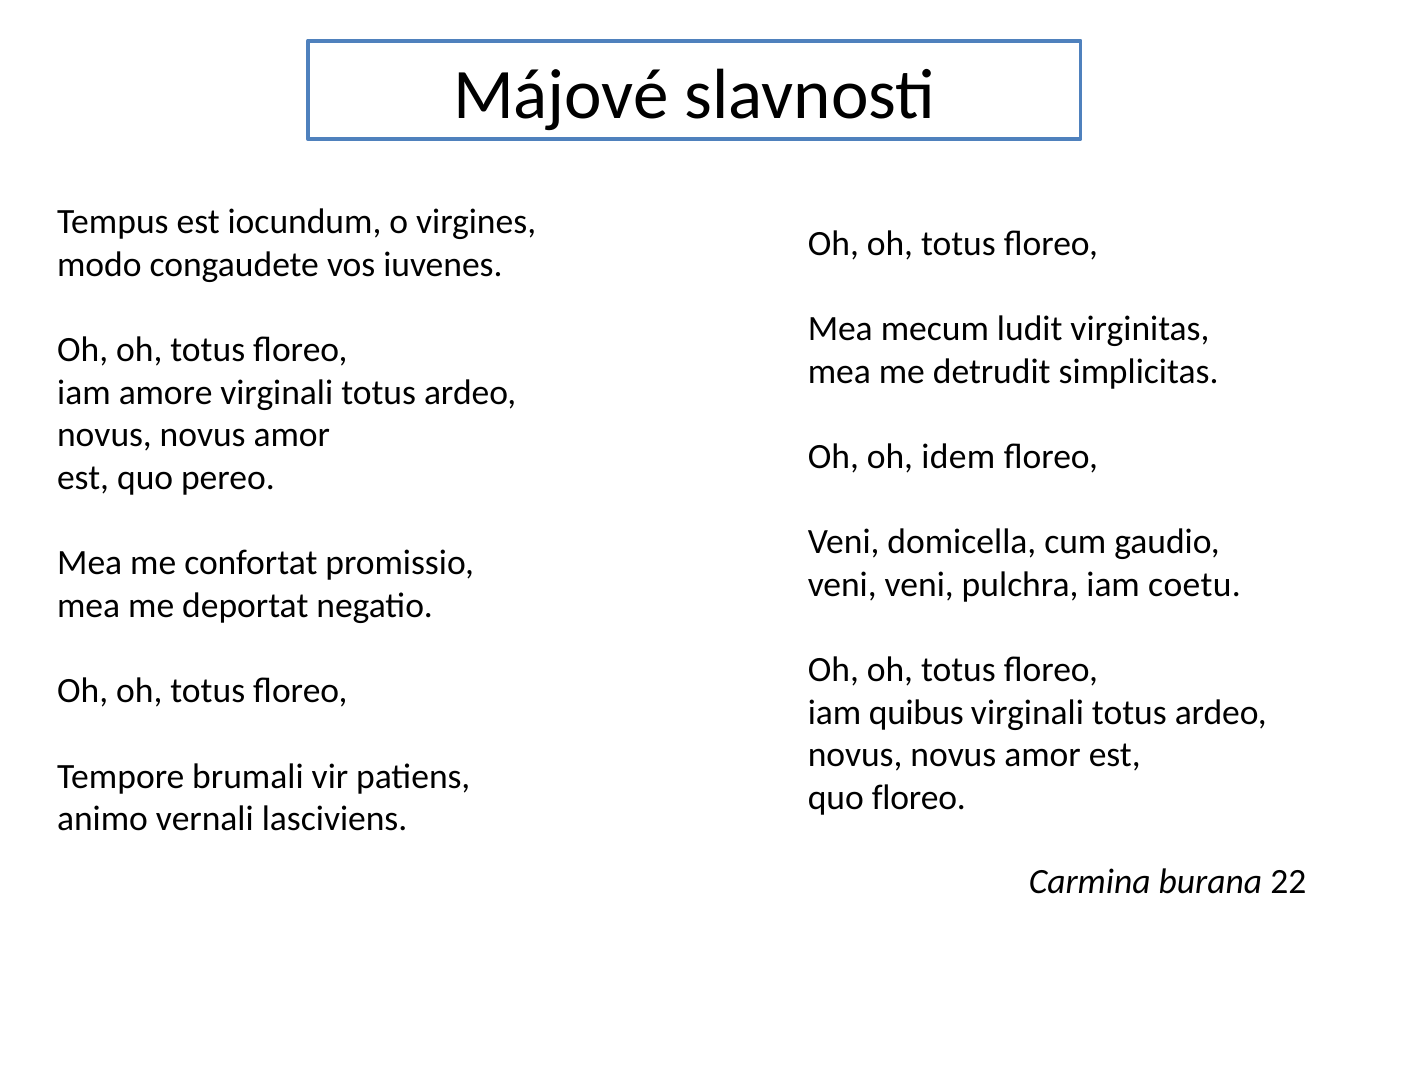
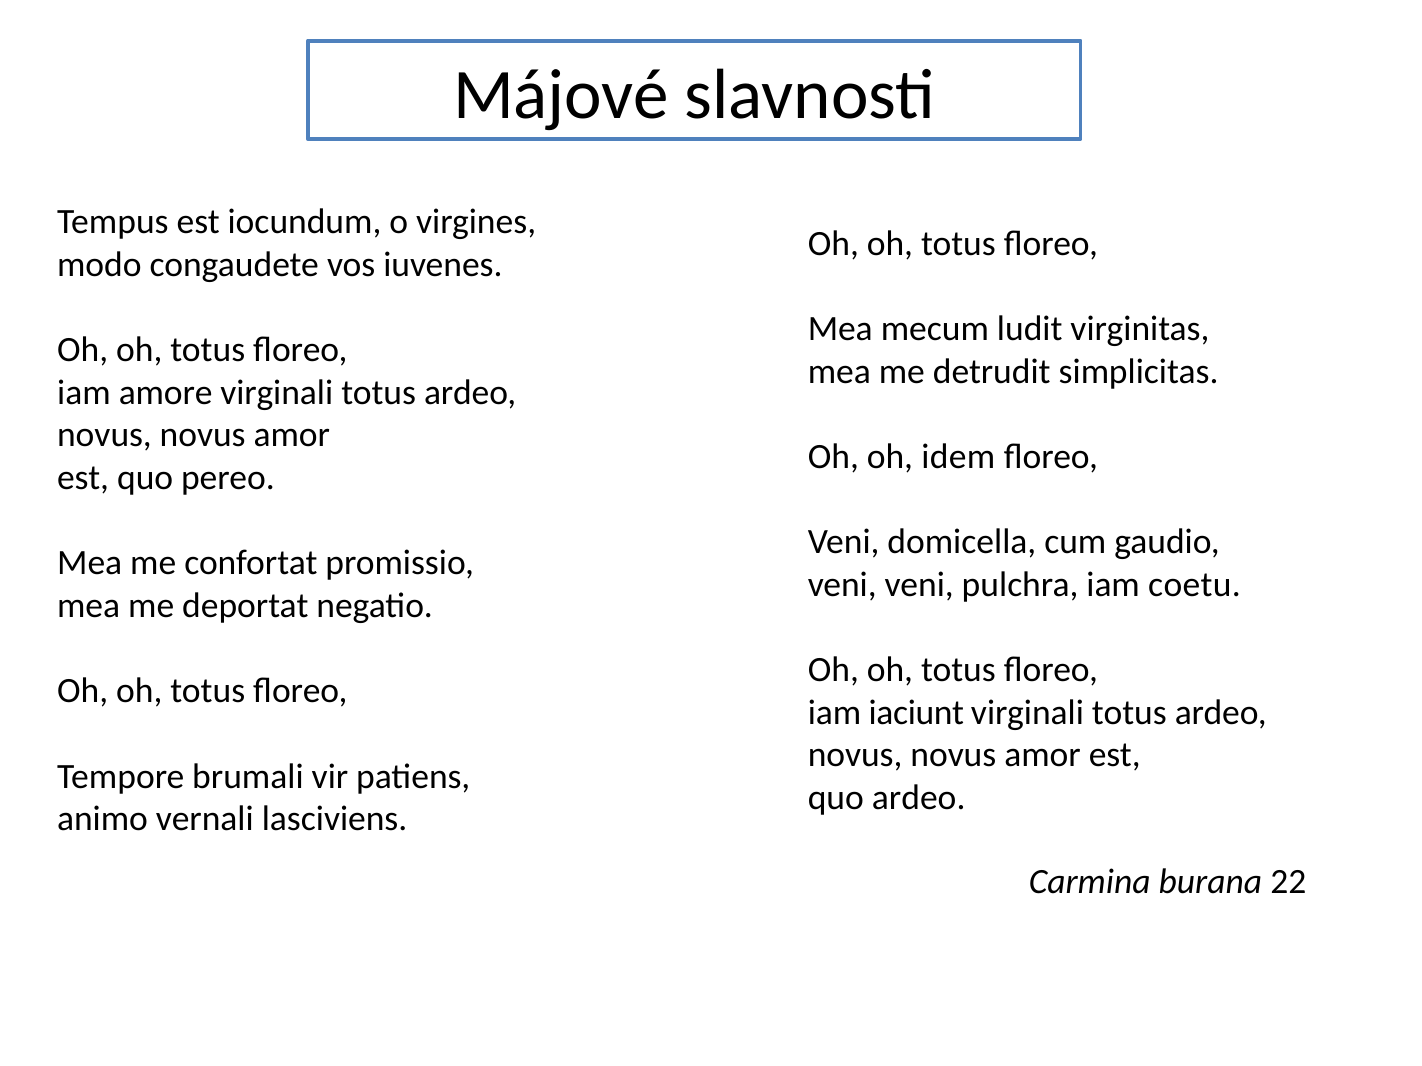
quibus: quibus -> iaciunt (916, 713)
quo floreo: floreo -> ardeo (919, 798)
